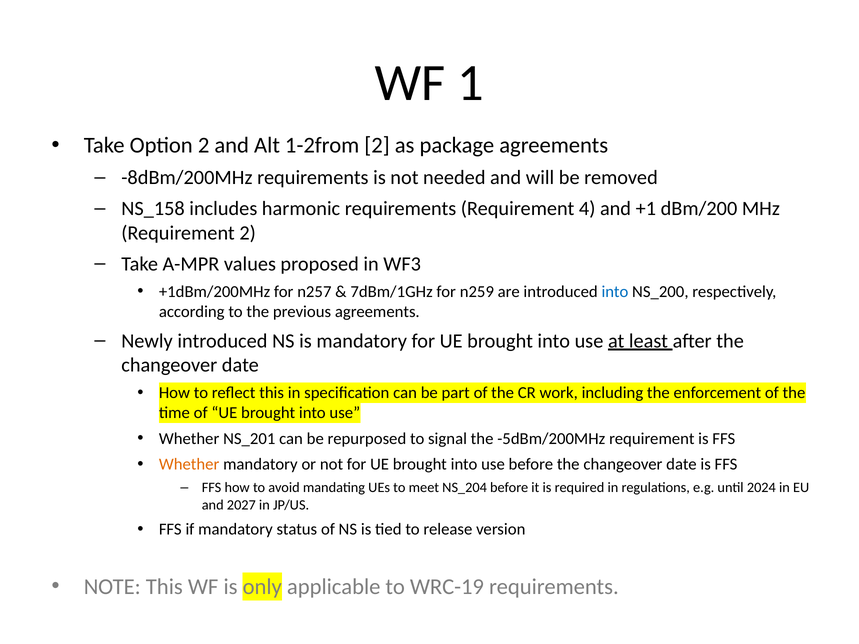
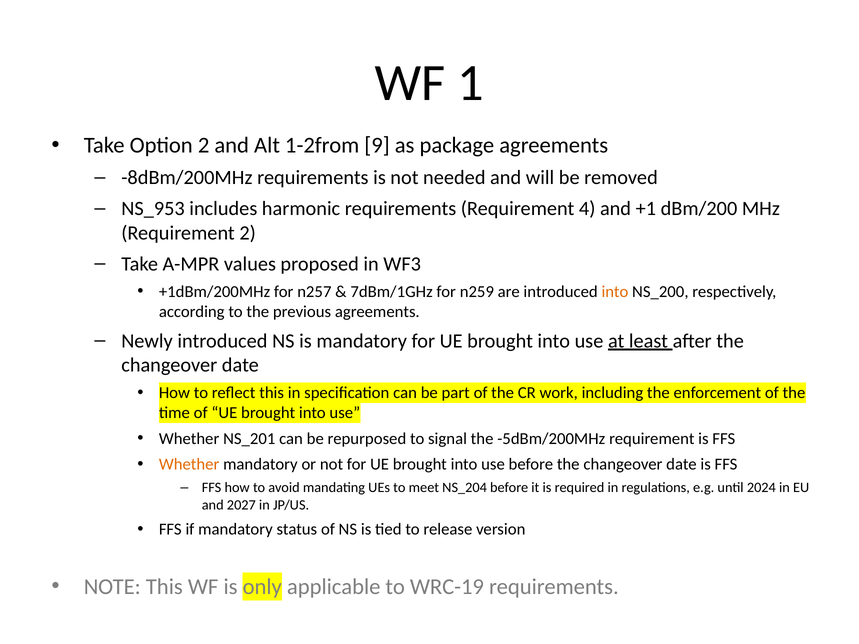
1-2from 2: 2 -> 9 (377, 145)
NS_158: NS_158 -> NS_953 (153, 209)
into colour: blue -> orange (615, 292)
